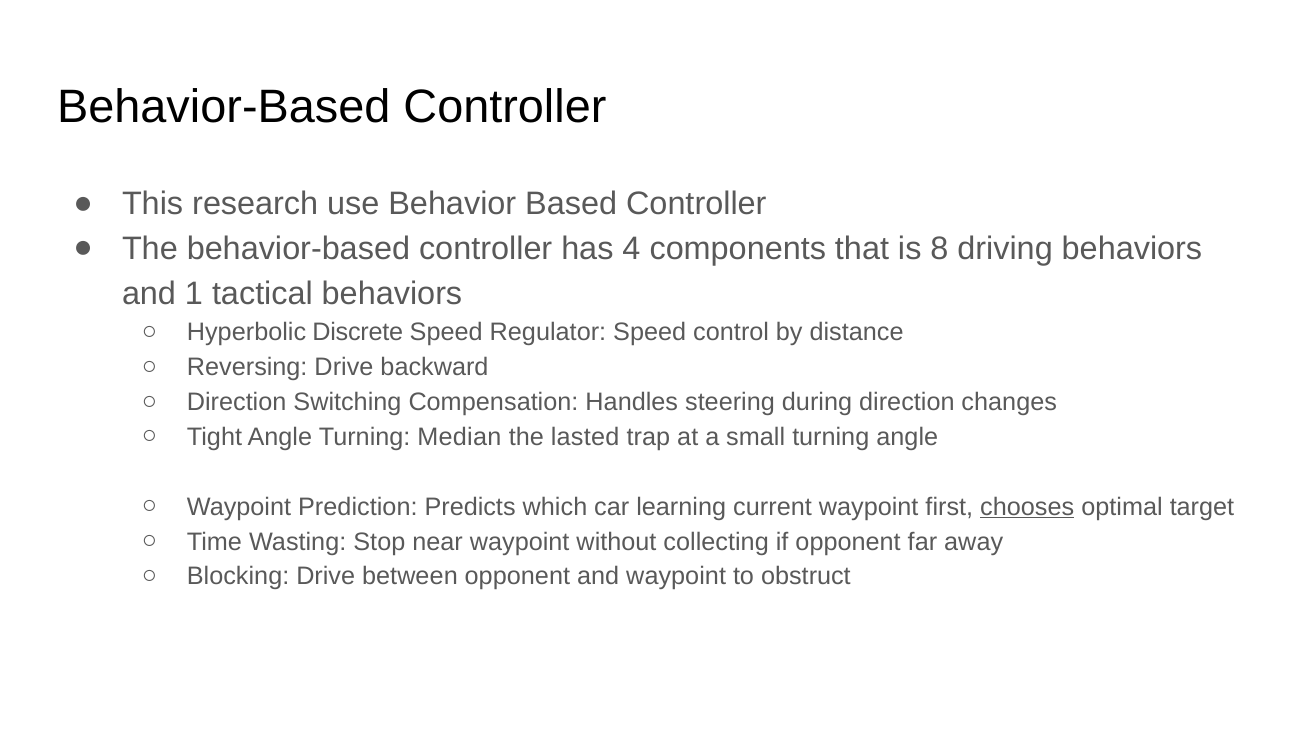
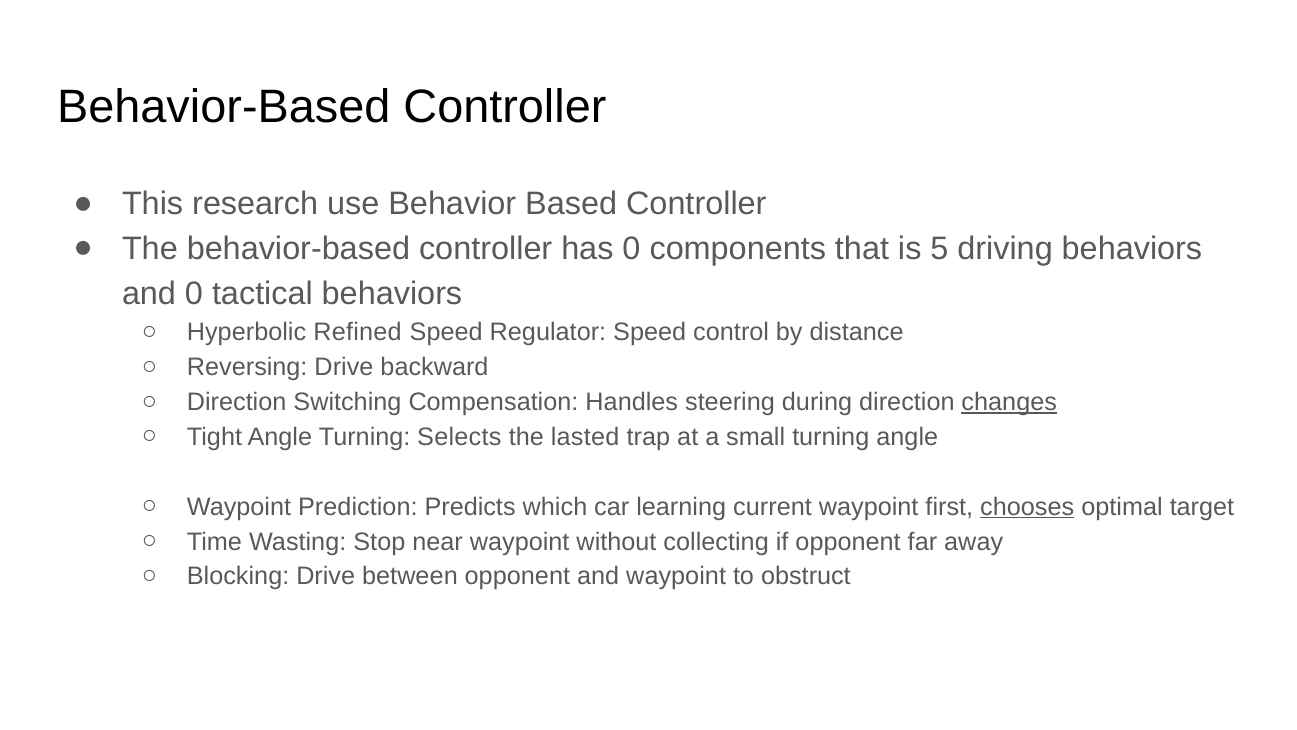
has 4: 4 -> 0 (631, 249)
8: 8 -> 5 (939, 249)
and 1: 1 -> 0 (194, 293)
Discrete: Discrete -> Refined (357, 332)
changes underline: none -> present (1009, 402)
Median: Median -> Selects (459, 437)
